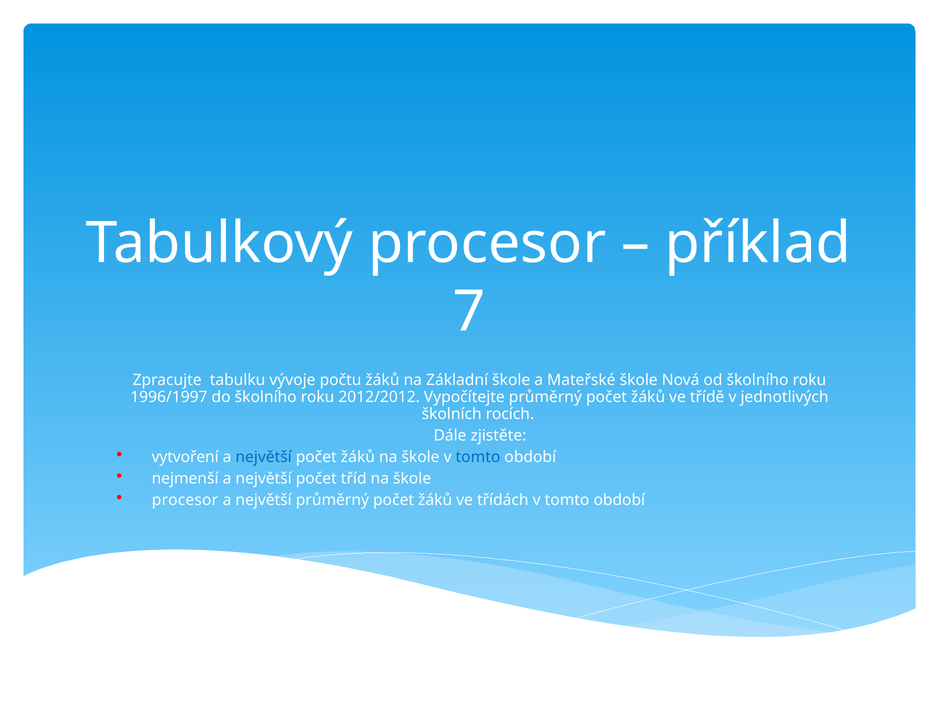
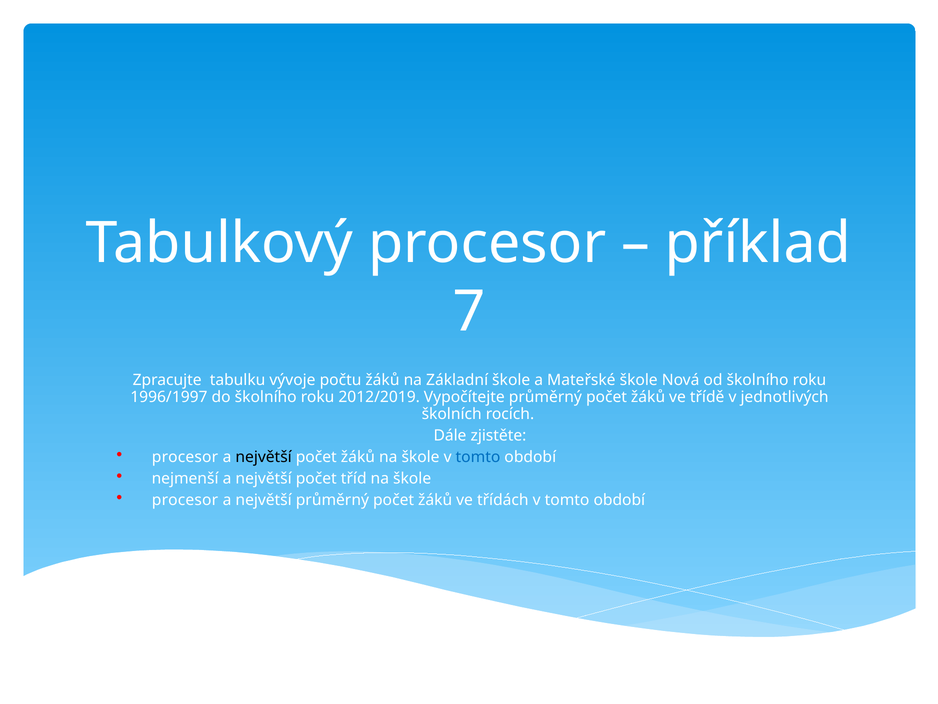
2012/2012: 2012/2012 -> 2012/2019 (379, 397)
vytvoření: vytvoření -> procesor (185, 457)
největší colour: blue -> black (264, 457)
